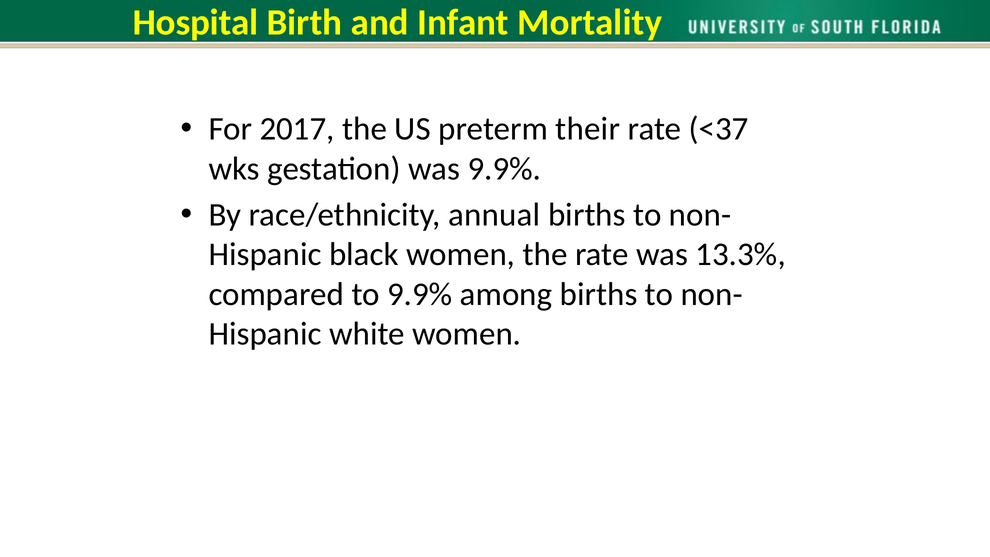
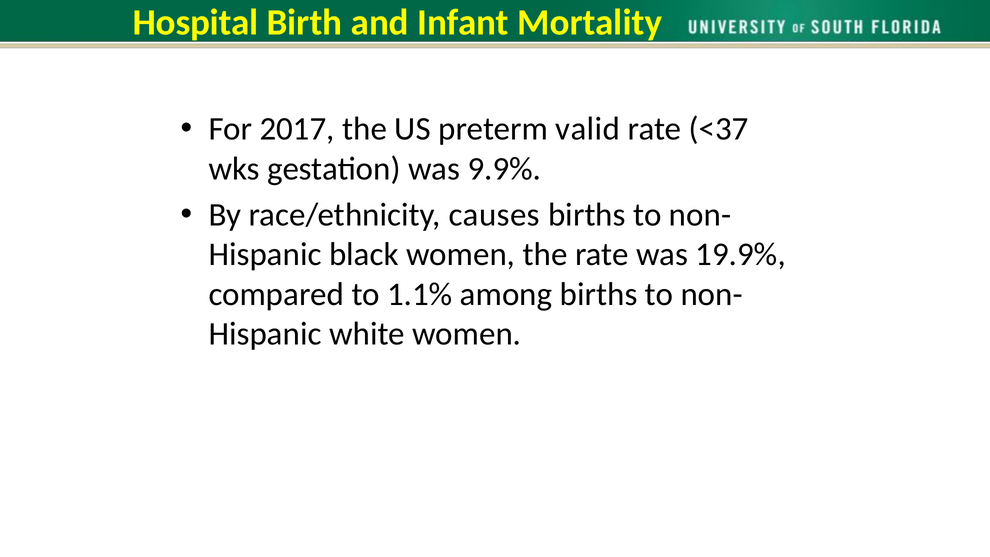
their: their -> valid (588, 129)
annual: annual -> causes (494, 215)
13.3%: 13.3% -> 19.9% (741, 255)
to 9.9%: 9.9% -> 1.1% (420, 294)
